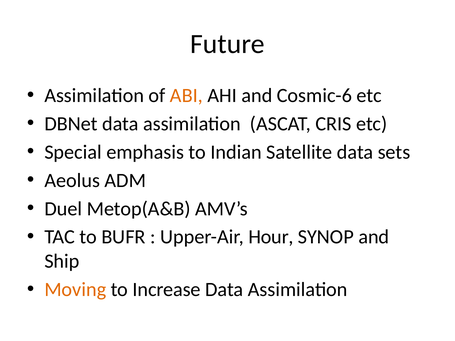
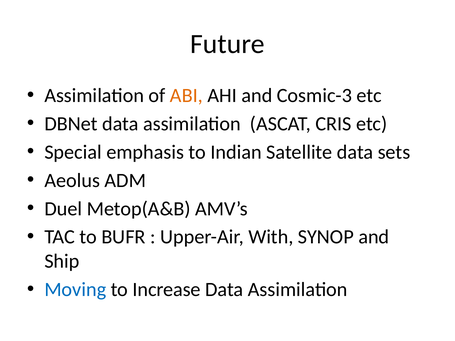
Cosmic-6: Cosmic-6 -> Cosmic-3 (314, 95)
Hour: Hour -> With (271, 237)
Moving colour: orange -> blue (75, 290)
